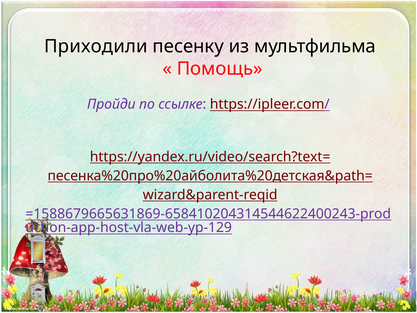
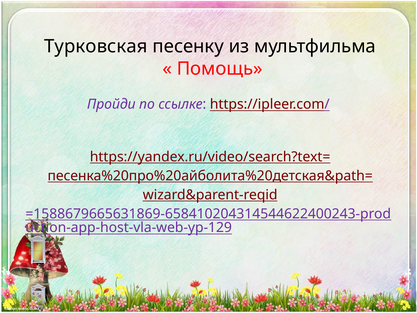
Приходили: Приходили -> Турковская (96, 46)
